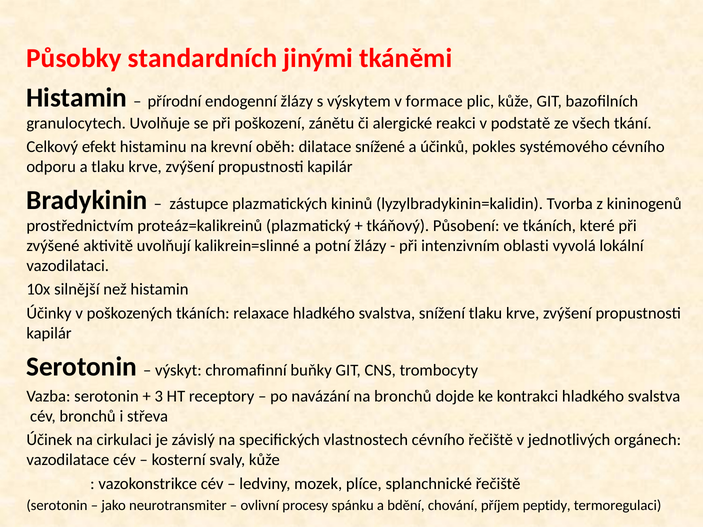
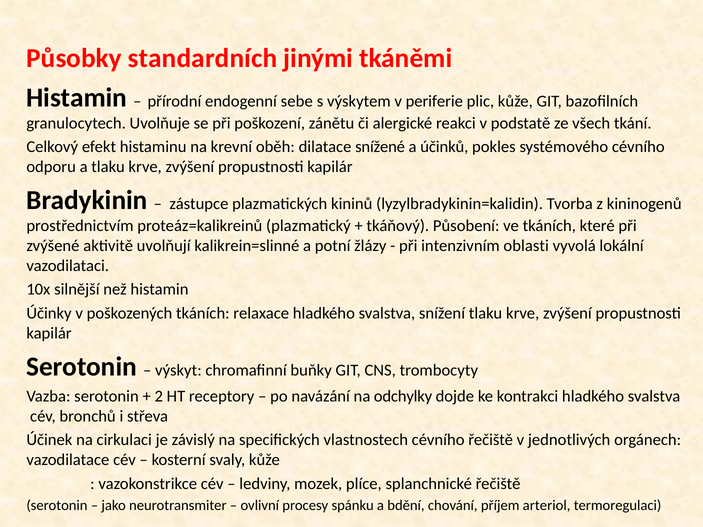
endogenní žlázy: žlázy -> sebe (297, 101)
formace: formace -> periferie (434, 101)
3: 3 -> 2 (159, 396)
na bronchů: bronchů -> odchylky (403, 396)
peptidy: peptidy -> arteriol (547, 506)
